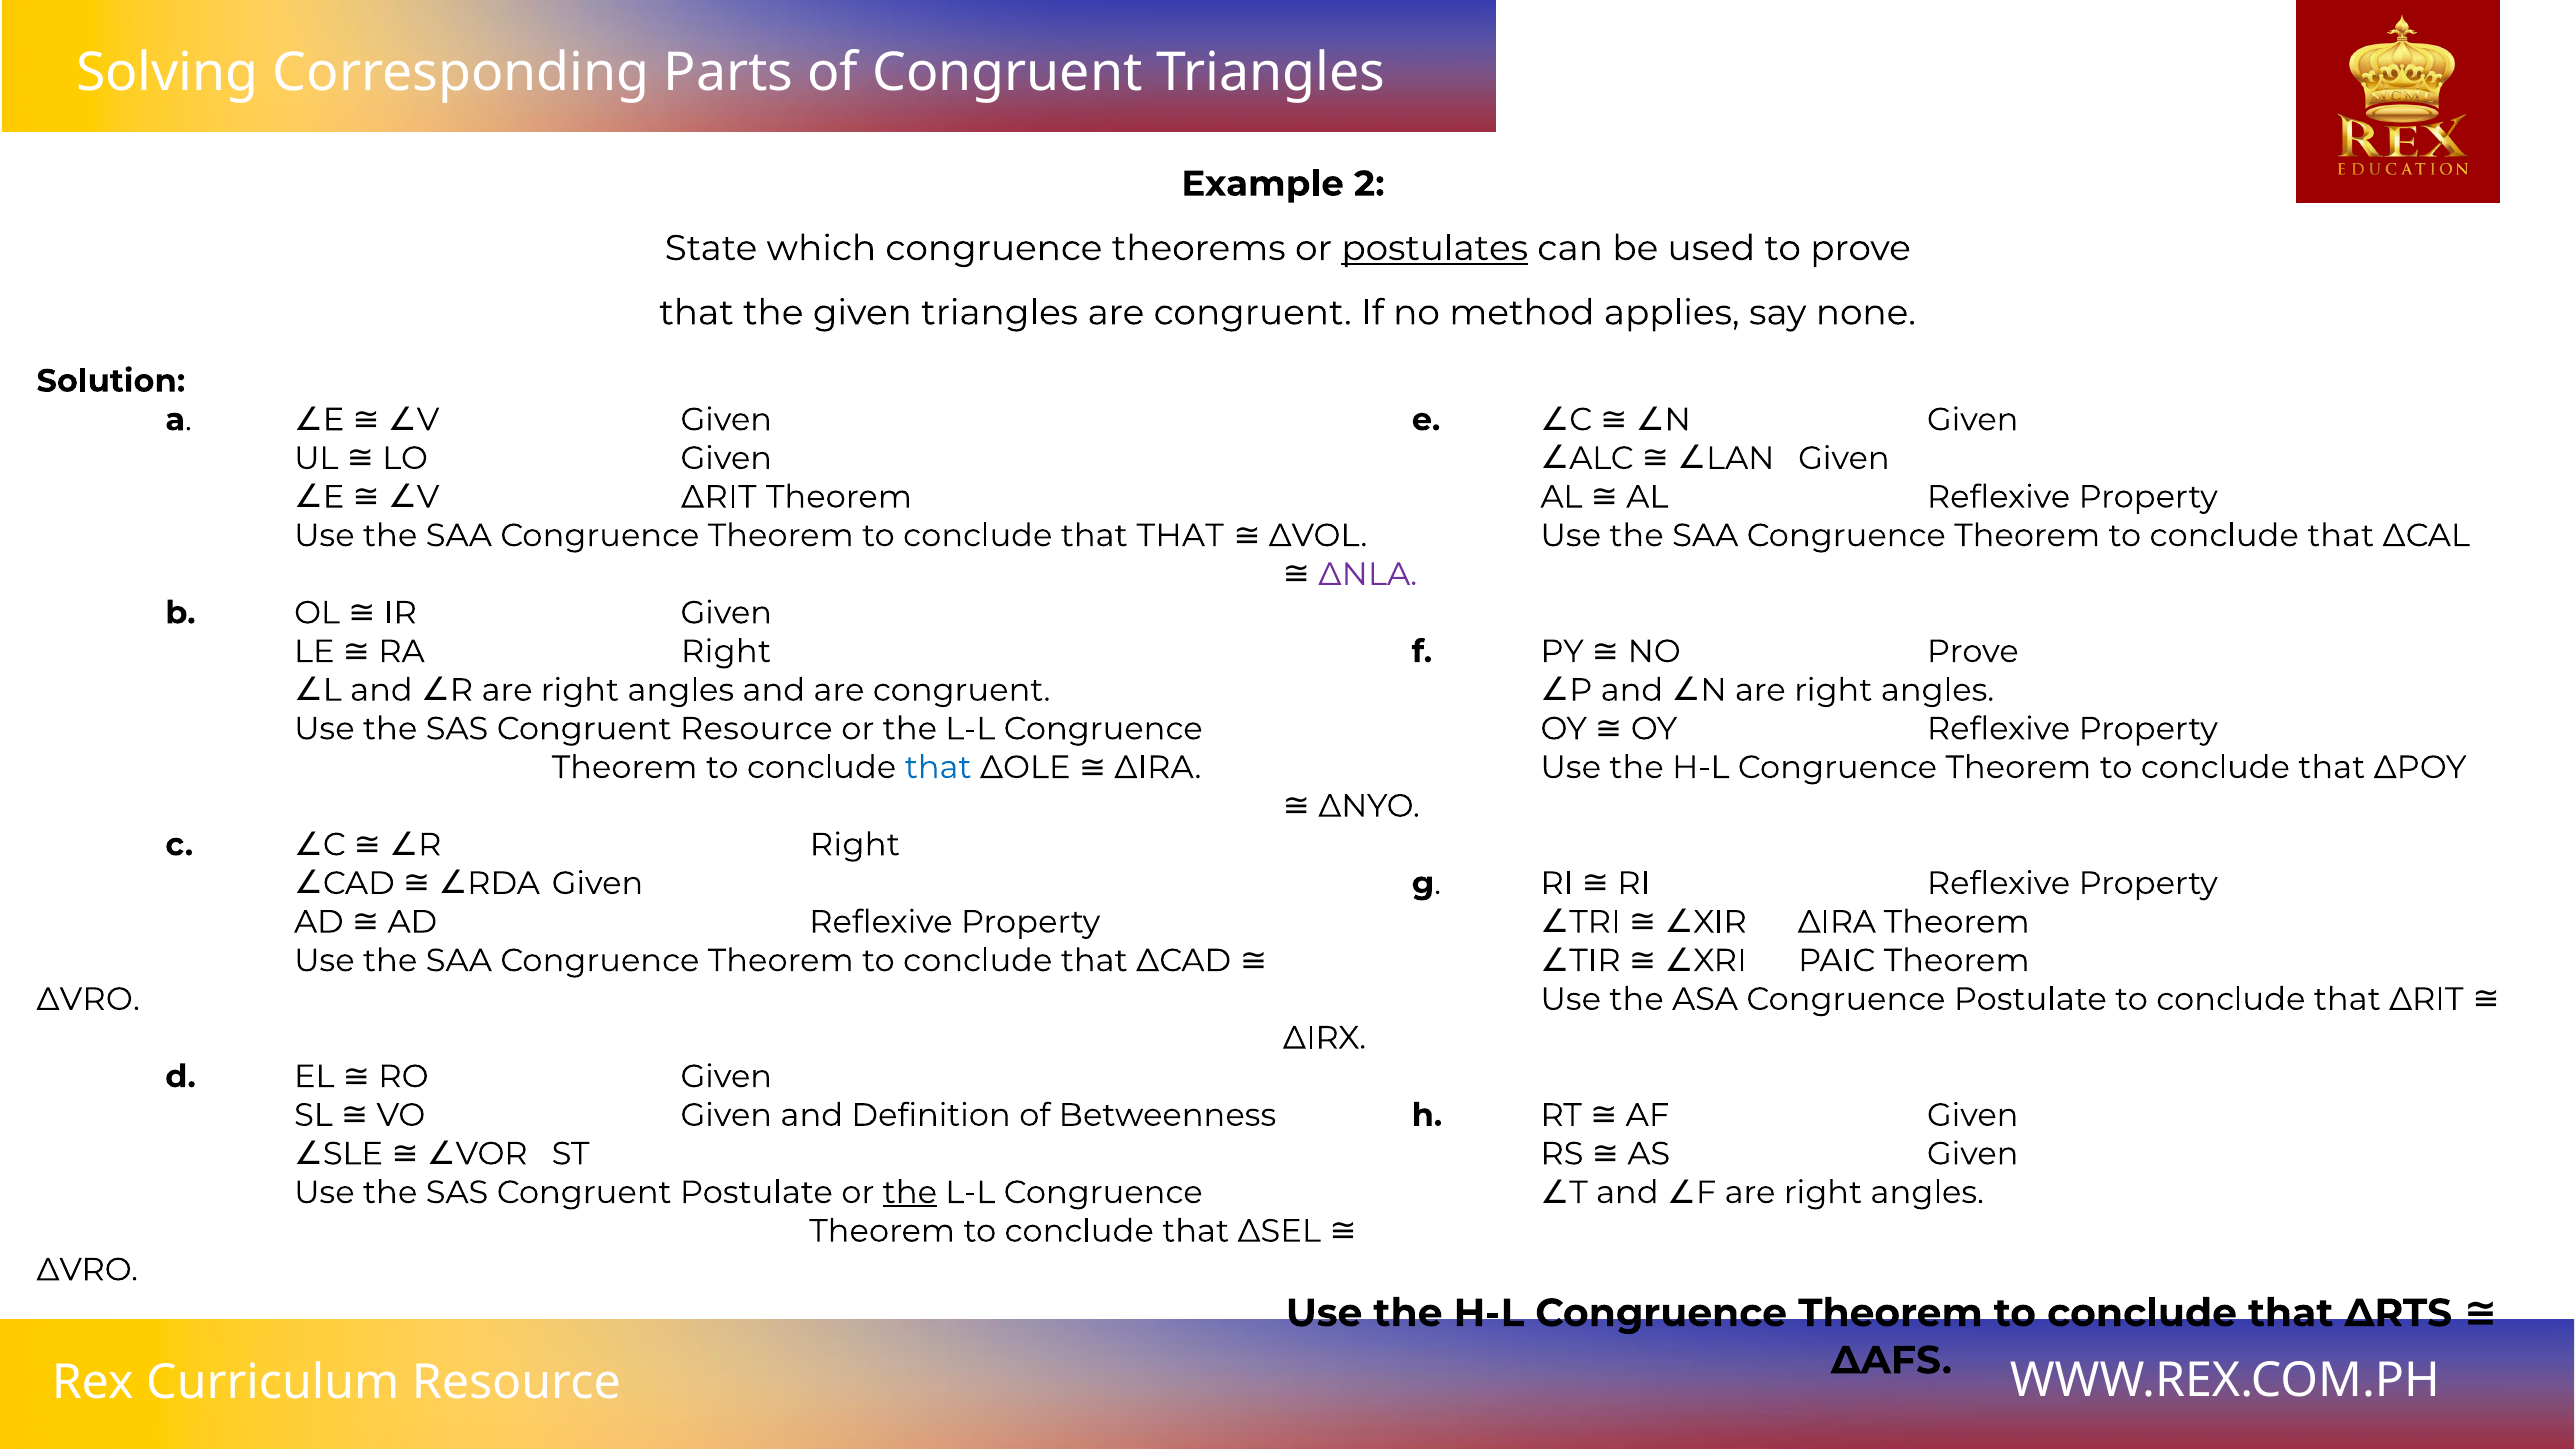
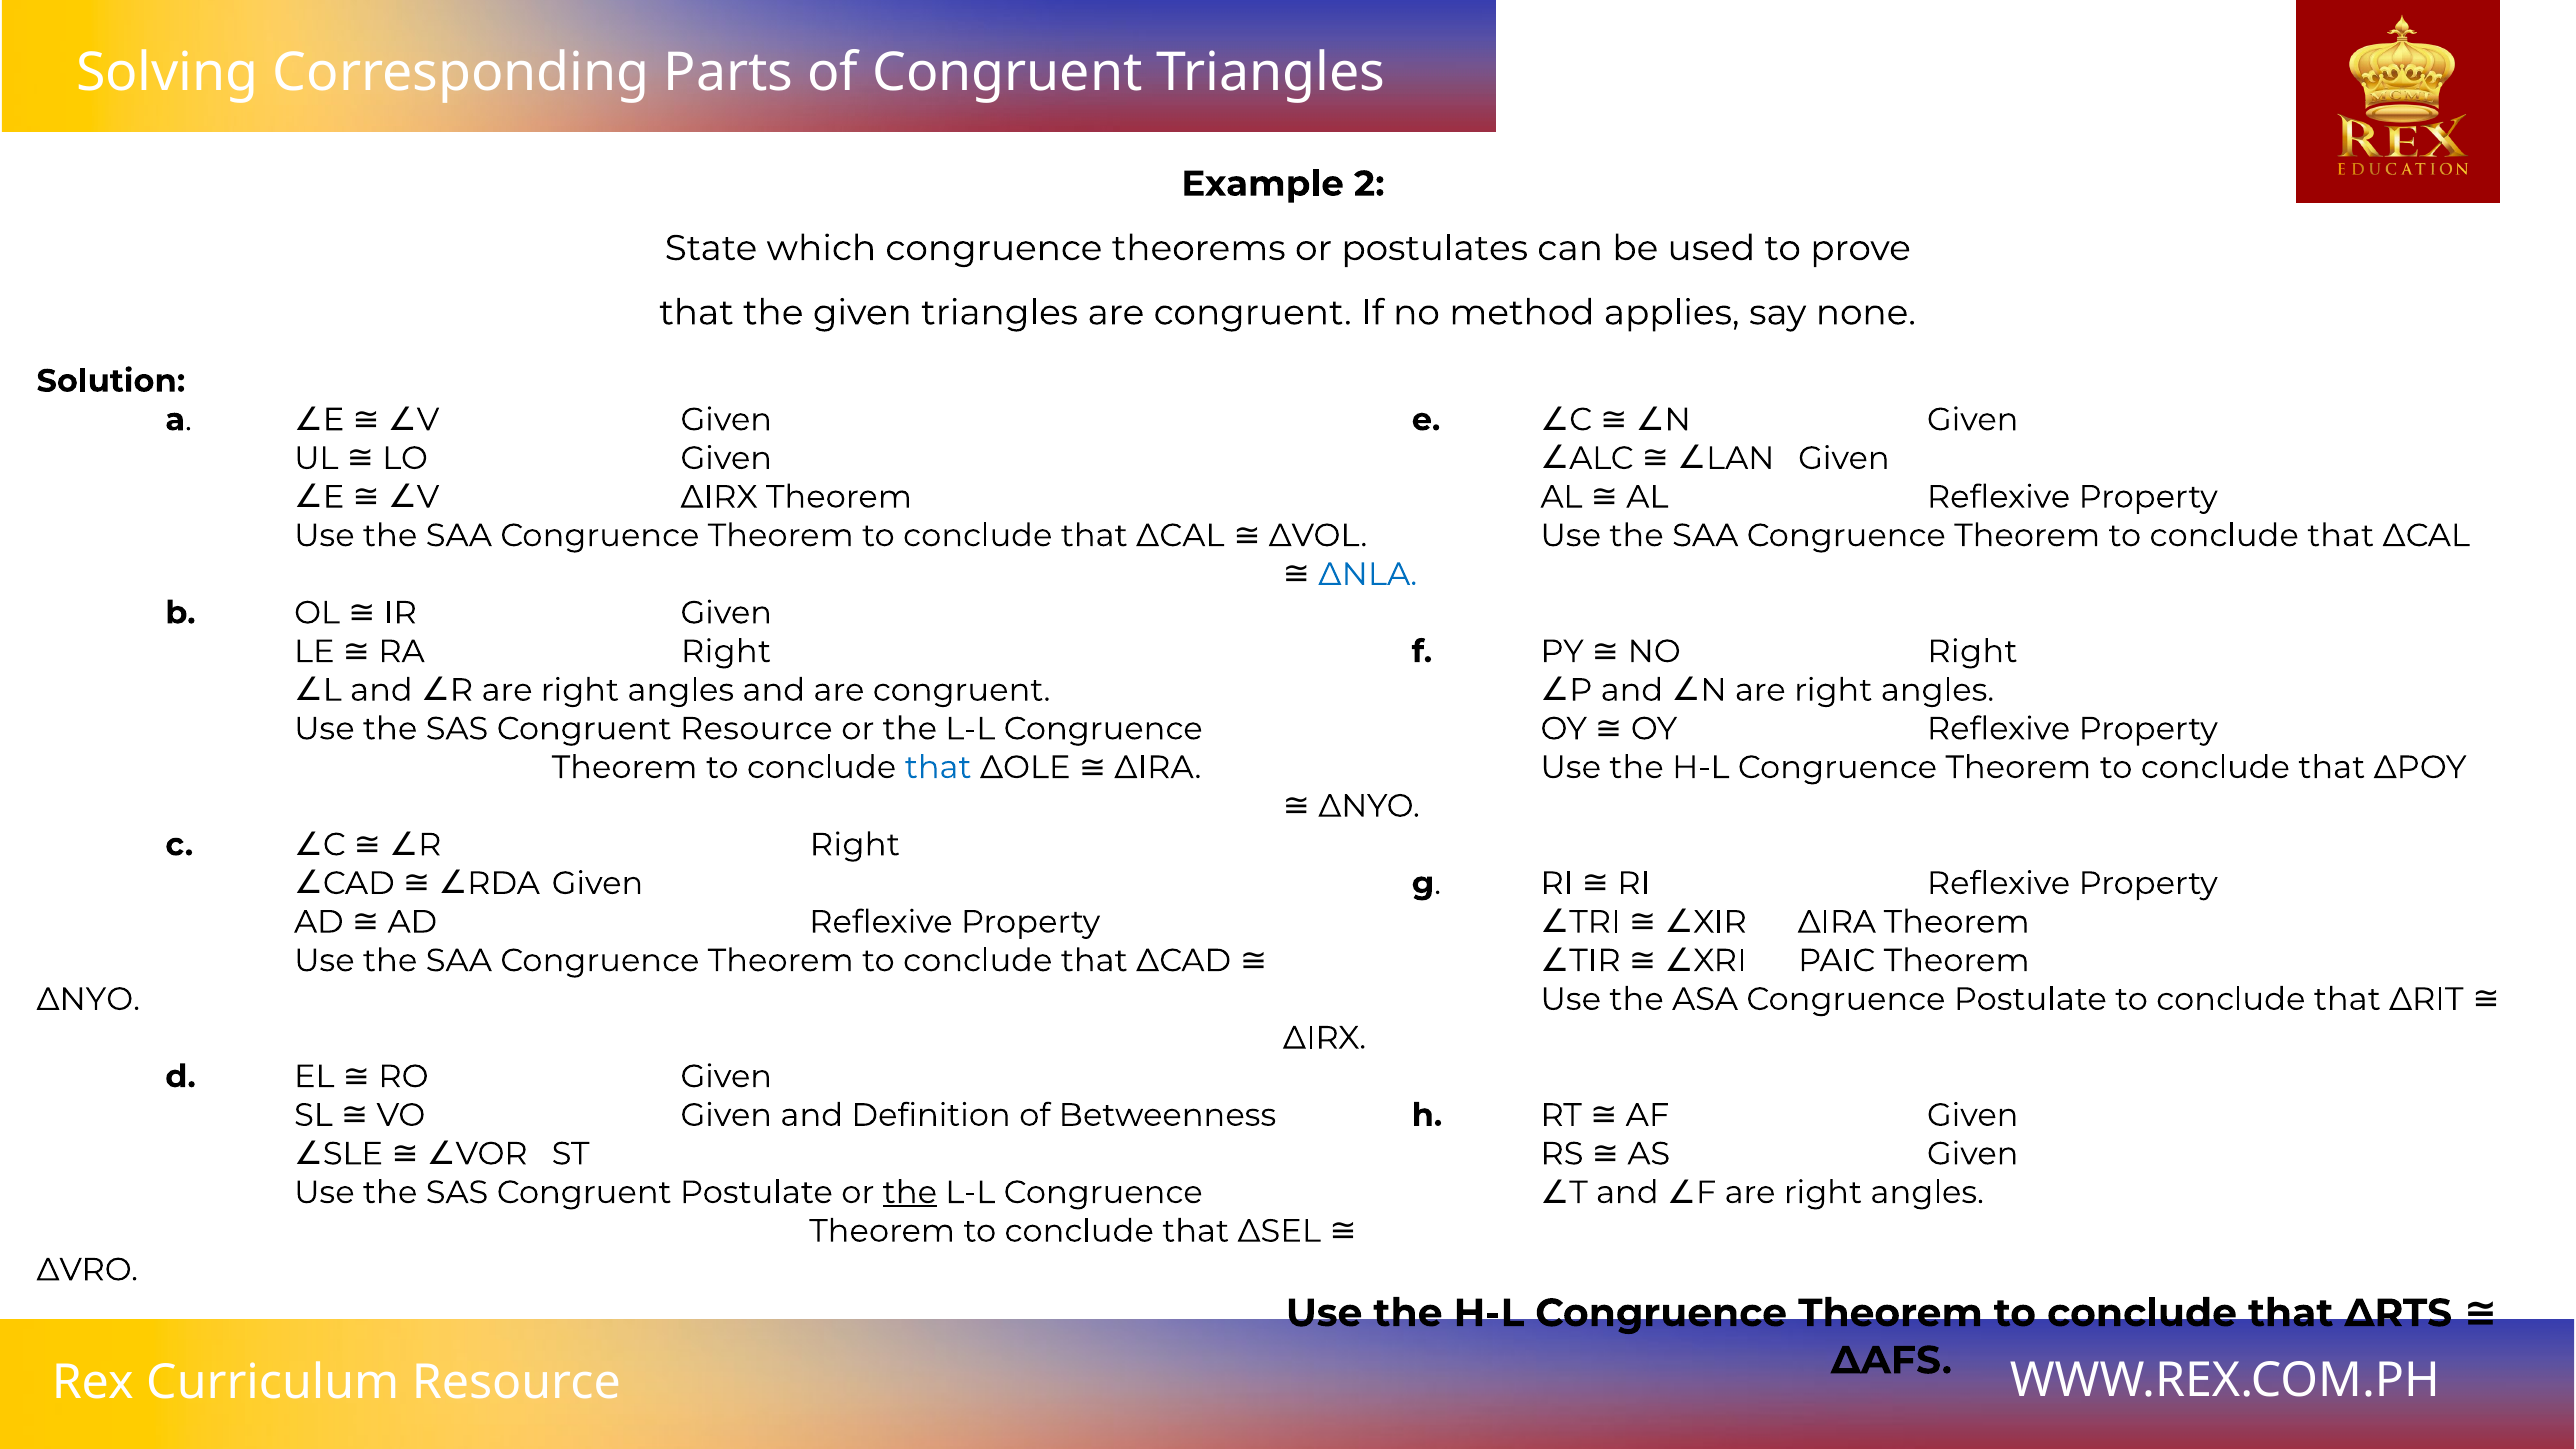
postulates underline: present -> none (1435, 248)
ΔRIT: ΔRIT -> ΔIRX (719, 497)
THAT: THAT -> ΔCAL (1180, 536)
ΔNLA colour: purple -> blue (1368, 574)
Prove: Prove -> Right (1972, 651)
ΔVRO: ΔVRO -> ΔNYO (88, 999)
